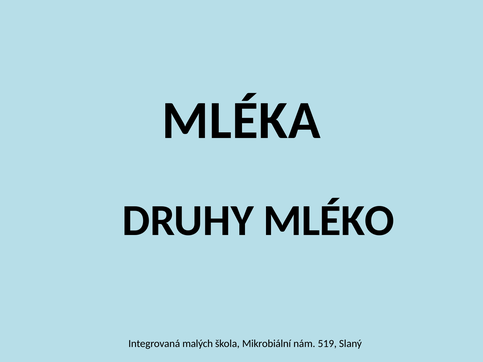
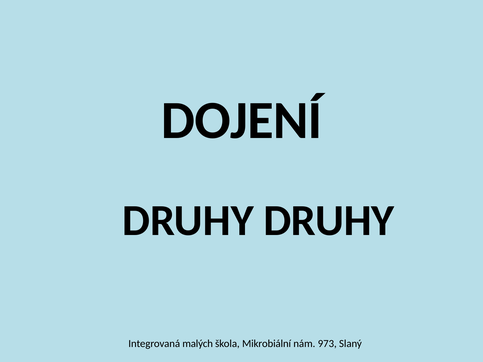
MLÉKA: MLÉKA -> DOJENÍ (242, 121)
DRUHY MLÉKO: MLÉKO -> DRUHY (329, 221)
519: 519 -> 973 (327, 344)
